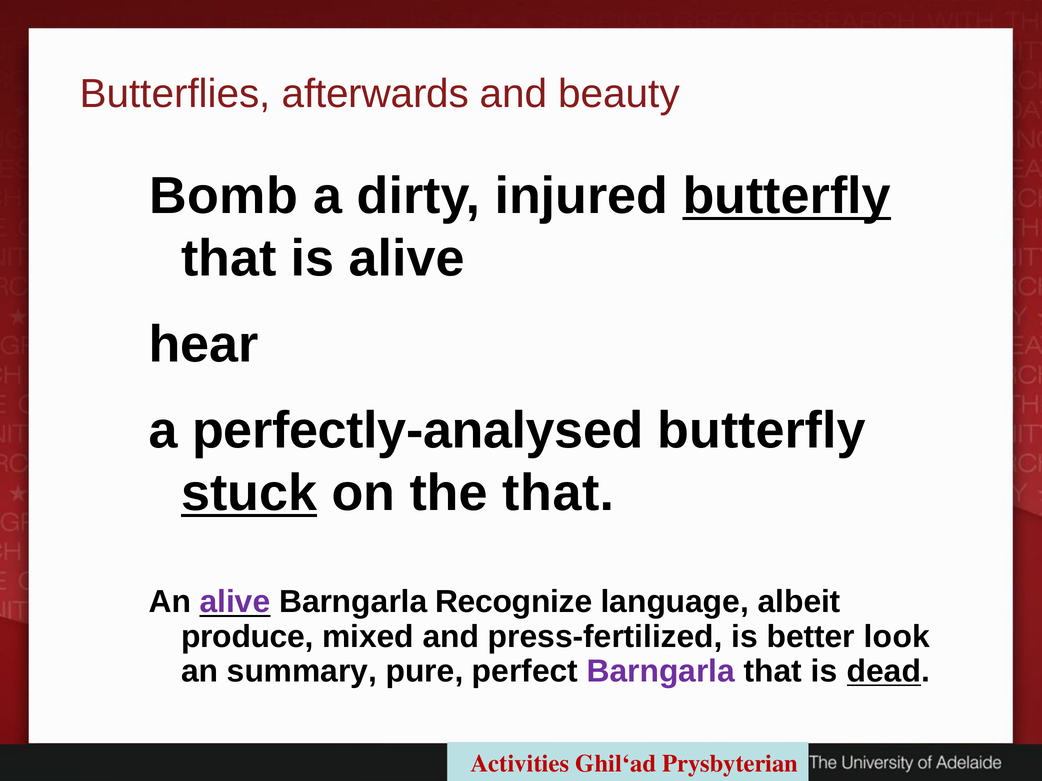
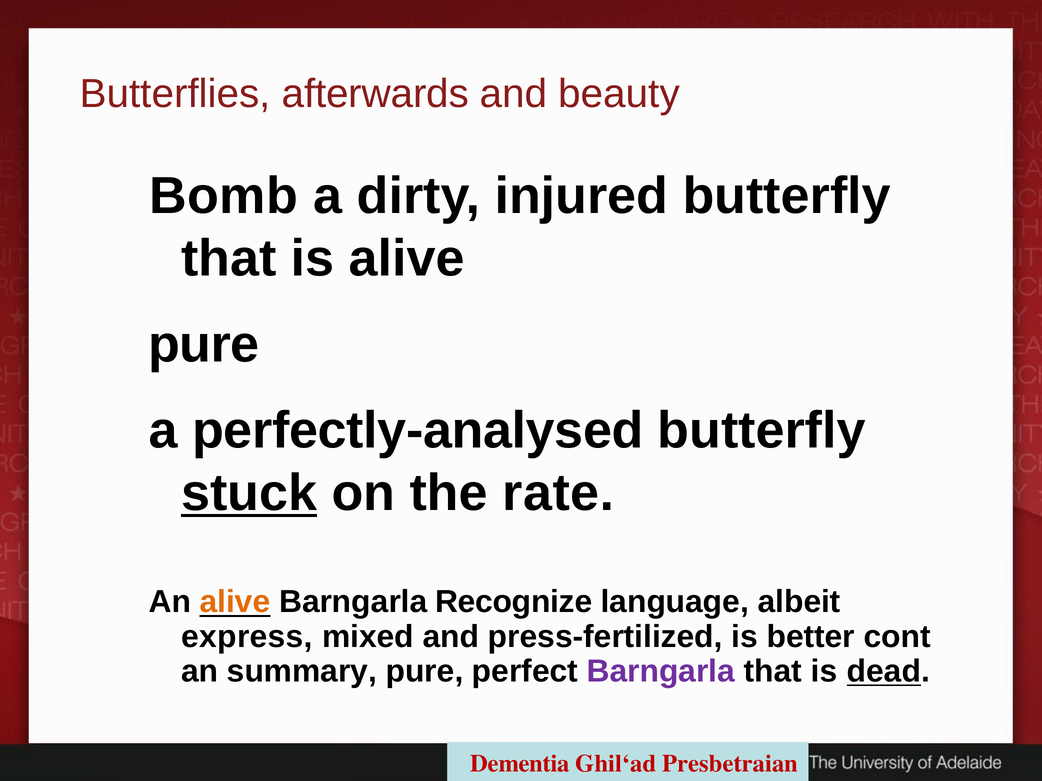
butterfly underline: present -> none (787, 196)
hear: hear -> pure (204, 345)
the that: that -> rate (558, 493)
alive colour: purple -> orange (235, 602)
produce: produce -> express (247, 637)
look: look -> cont (897, 637)
Activities: Activities -> Dementia (520, 764)
Prysbyterian: Prysbyterian -> Presbetraian (730, 764)
